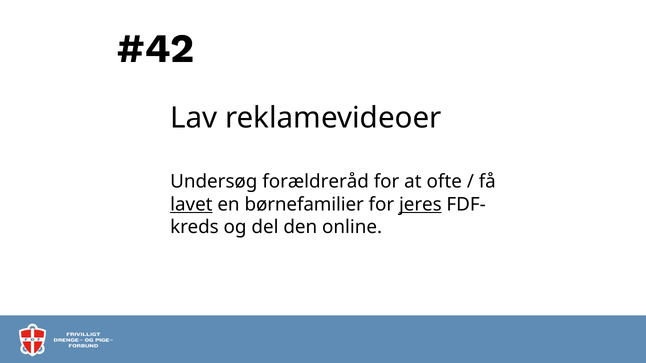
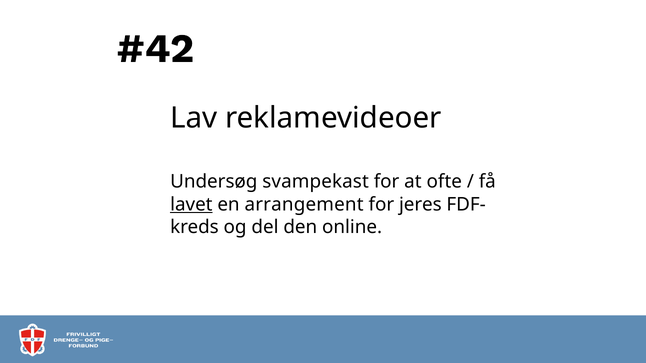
forældreråd: forældreråd -> svampekast (316, 182)
børnefamilier: børnefamilier -> arrangement (304, 205)
jeres underline: present -> none (420, 205)
